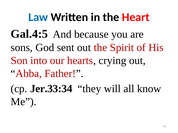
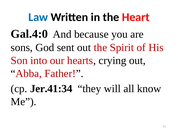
Gal.4:5: Gal.4:5 -> Gal.4:0 (29, 34)
Jer.33:34: Jer.33:34 -> Jer.41:34 (51, 89)
